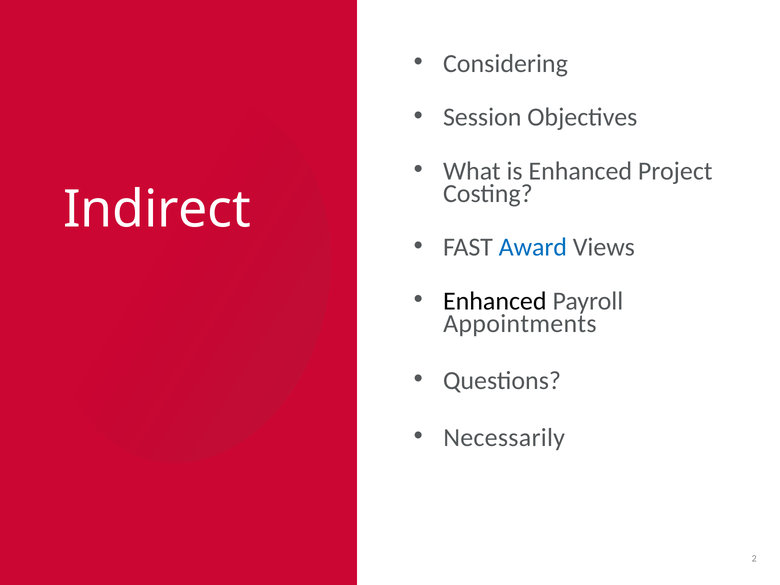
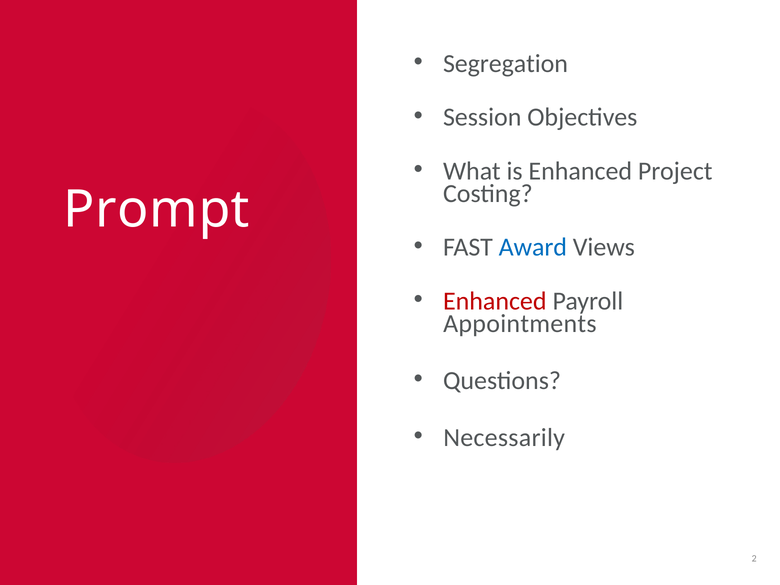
Considering: Considering -> Segregation (505, 63)
Indirect: Indirect -> Prompt (157, 210)
Enhanced colour: black -> red (495, 301)
